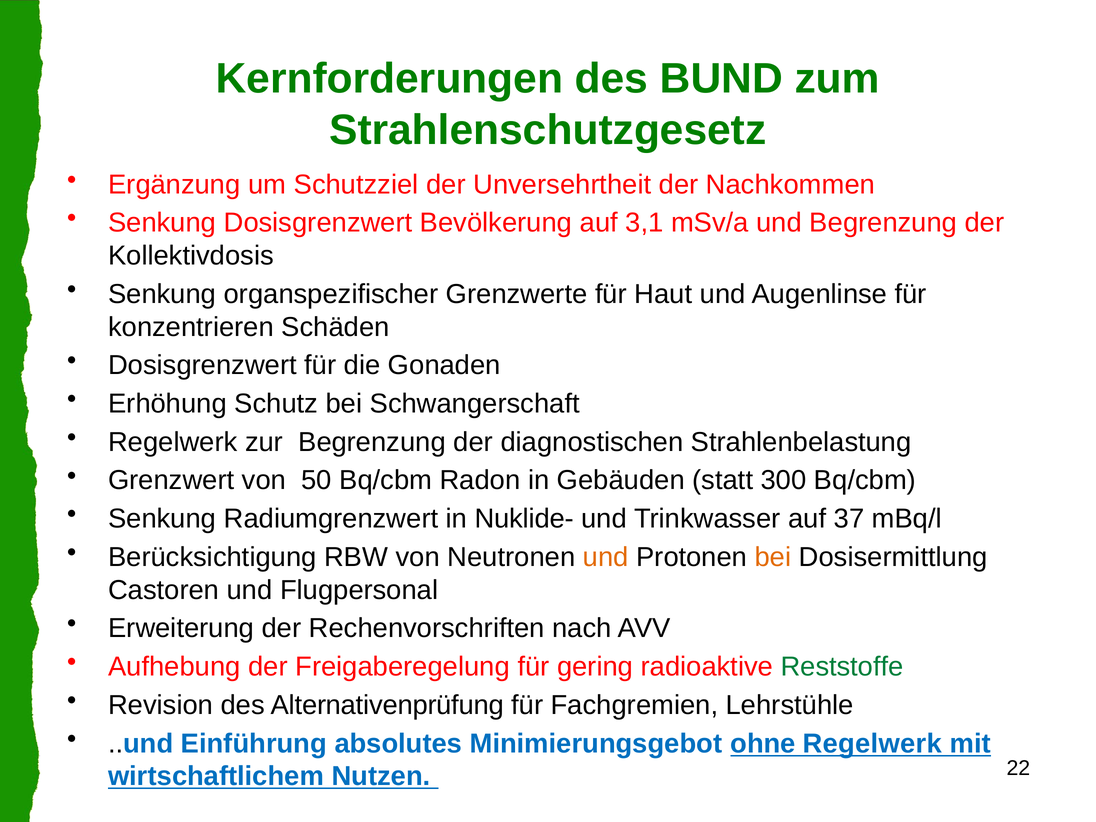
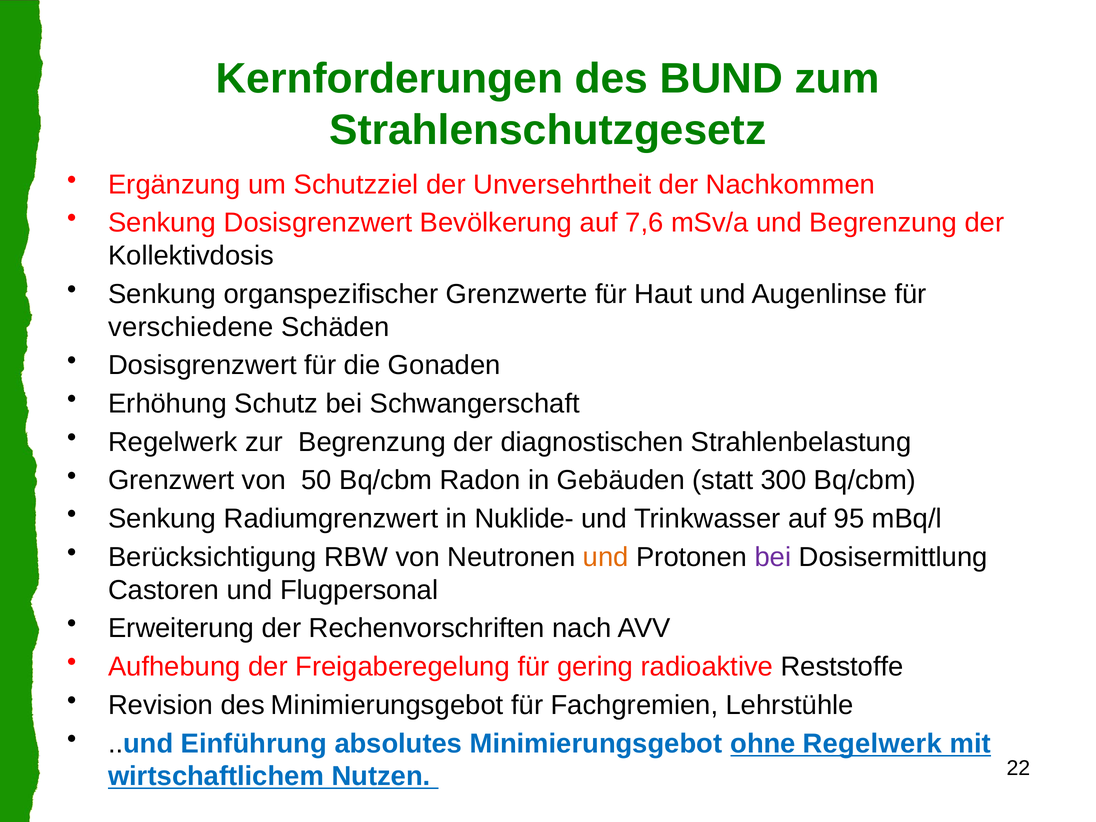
3,1: 3,1 -> 7,6 (644, 223)
konzentrieren: konzentrieren -> verschiedene (191, 327)
37: 37 -> 95 (849, 519)
bei colour: orange -> purple (773, 557)
Reststoffe colour: green -> black (842, 667)
des Alternativenprüfung: Alternativenprüfung -> Minimierungsgebot (387, 705)
